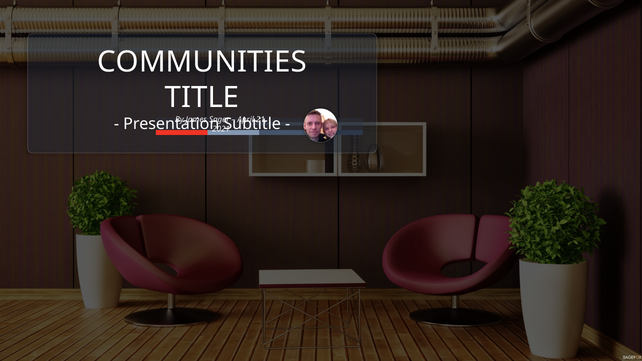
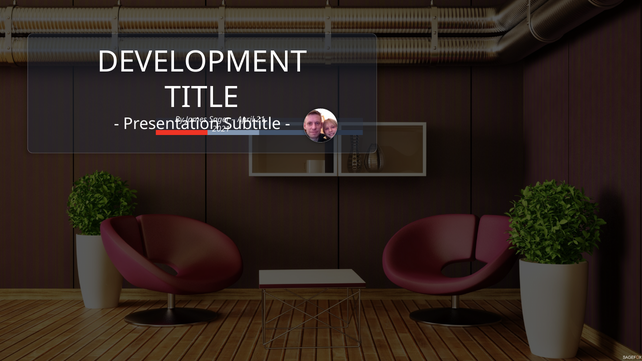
COMMUNITIES: COMMUNITIES -> DEVELOPMENT (202, 62)
